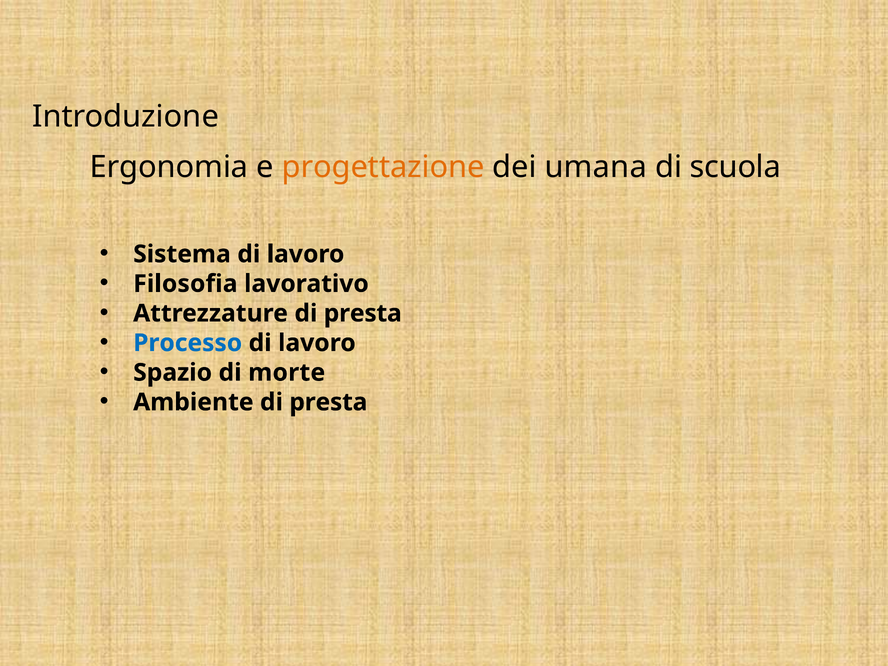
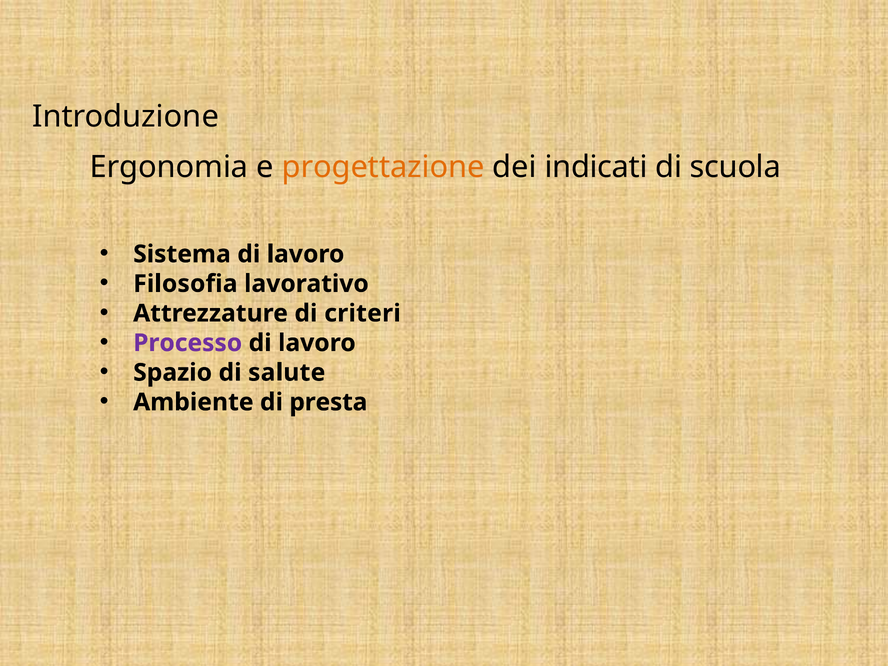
umana: umana -> indicati (596, 167)
Attrezzature di presta: presta -> criteri (362, 313)
Processo colour: blue -> purple (188, 343)
morte: morte -> salute (287, 373)
